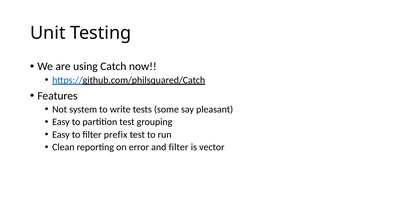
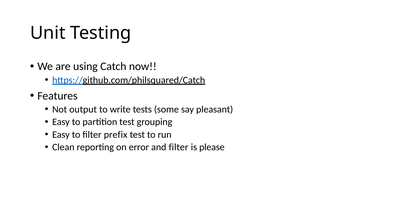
system: system -> output (83, 110)
vector: vector -> please (212, 148)
